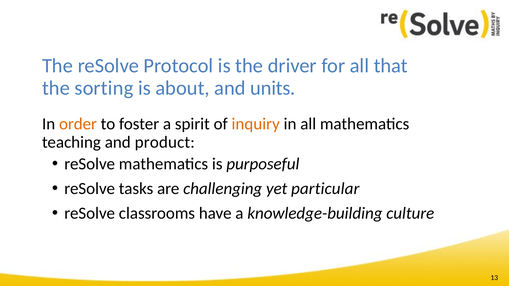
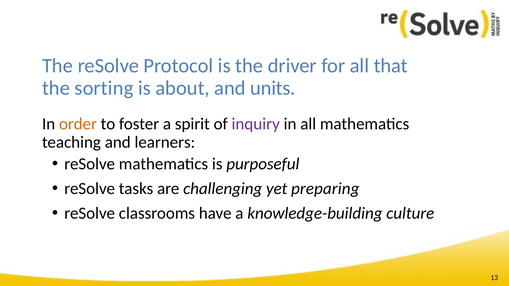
inquiry colour: orange -> purple (256, 124)
product: product -> learners (165, 142)
particular: particular -> preparing (325, 189)
